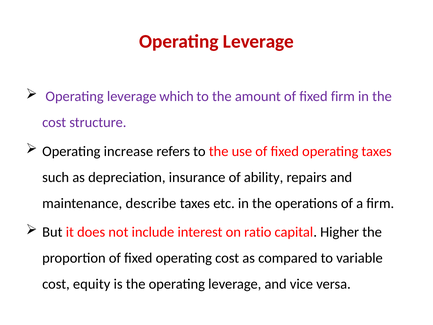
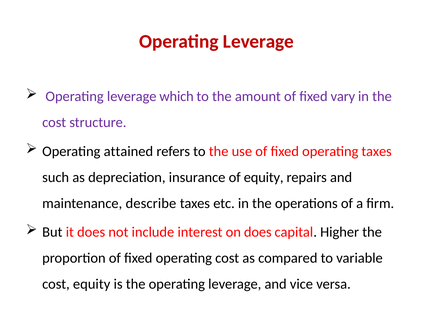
fixed firm: firm -> vary (343, 96)
increase: increase -> attained (128, 151)
of ability: ability -> equity (264, 177)
on ratio: ratio -> does (258, 232)
